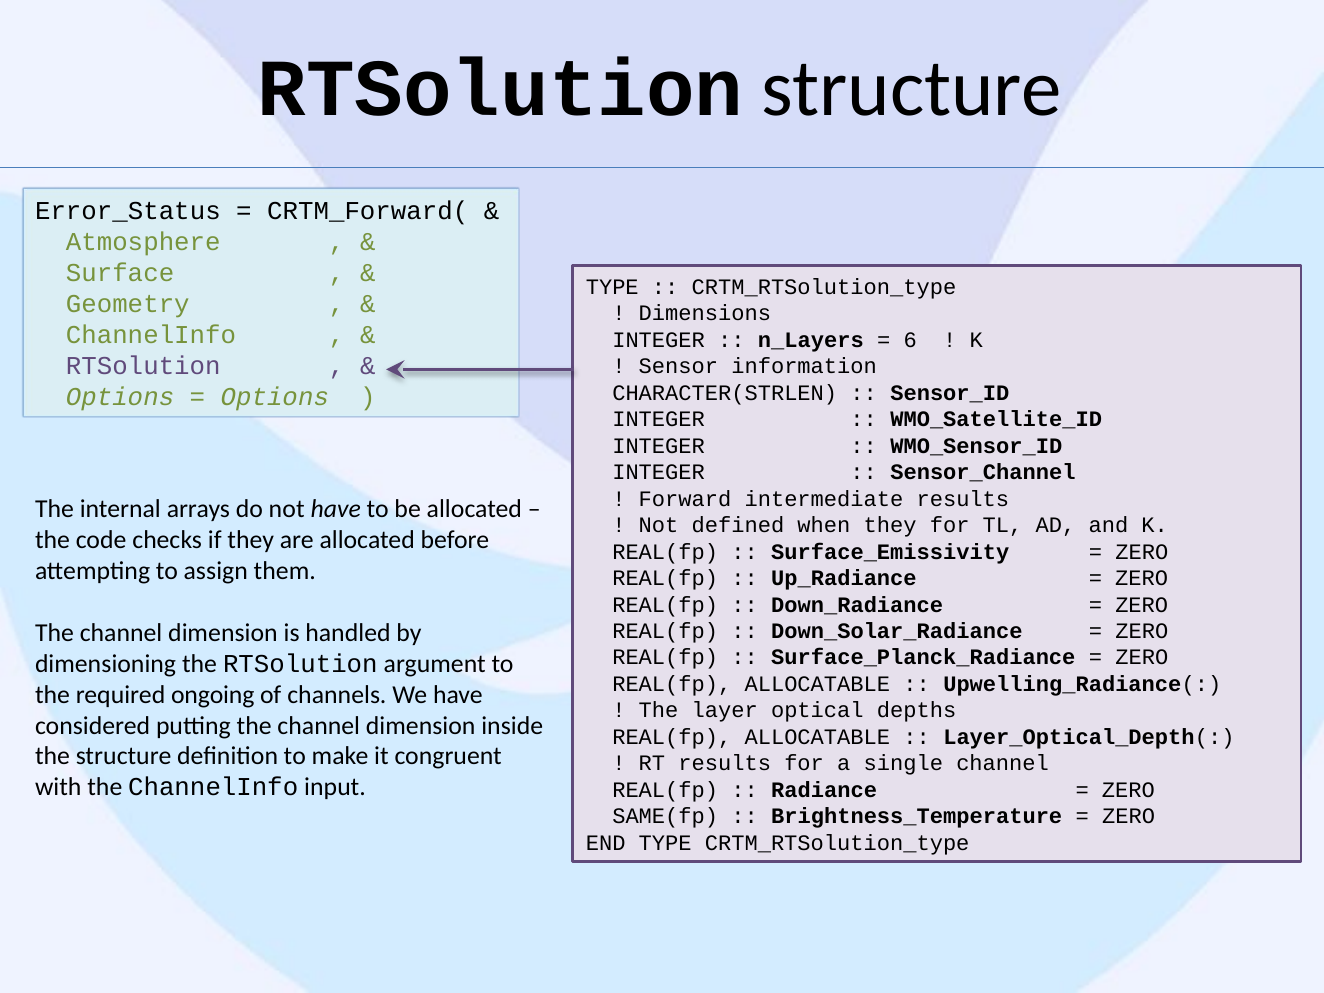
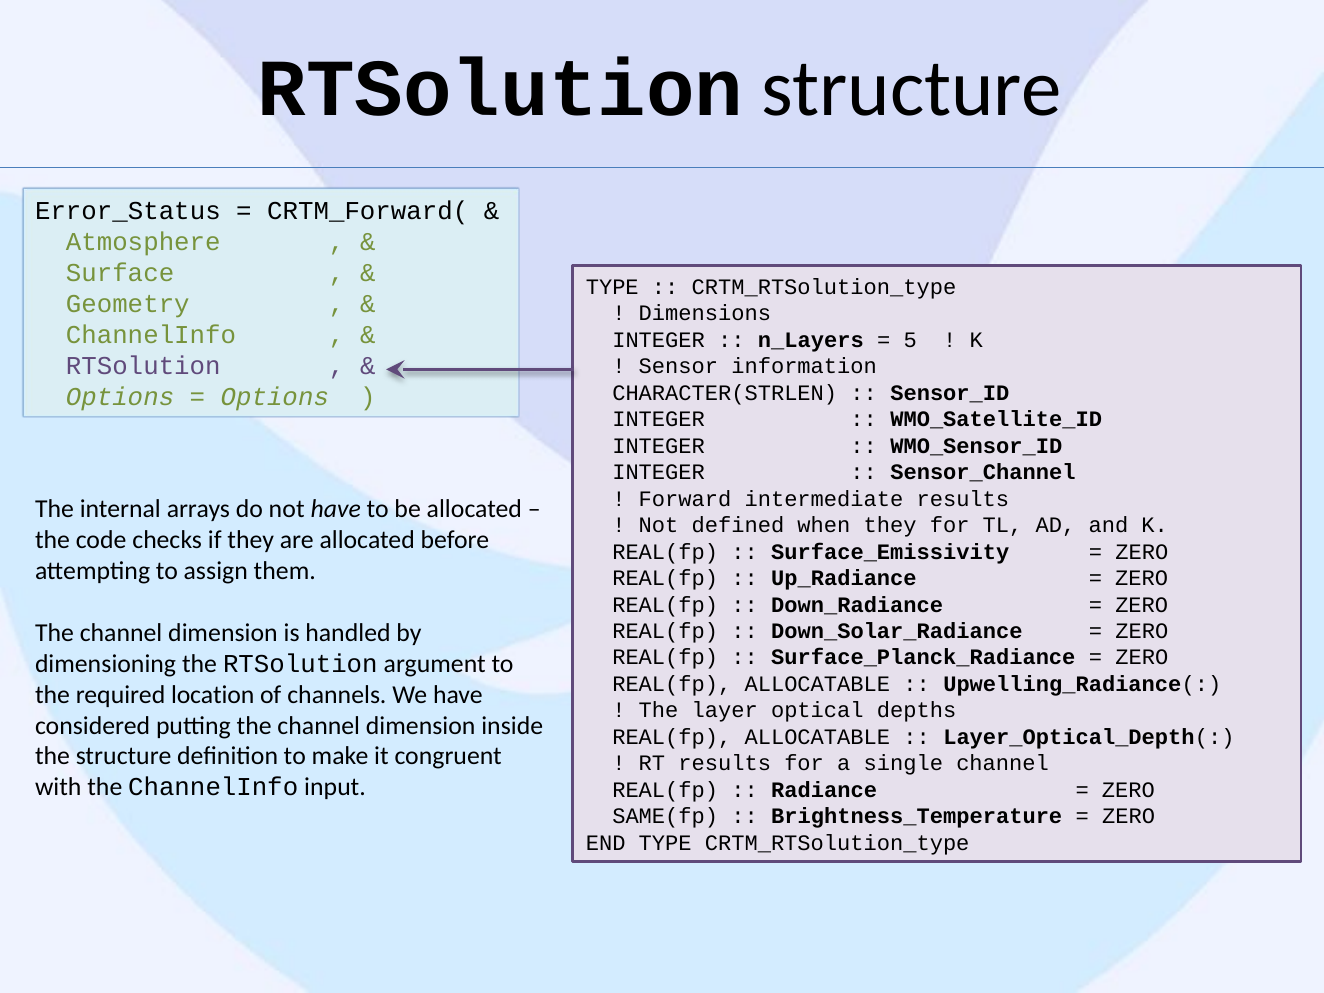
6: 6 -> 5 (910, 340)
ongoing: ongoing -> location (213, 695)
